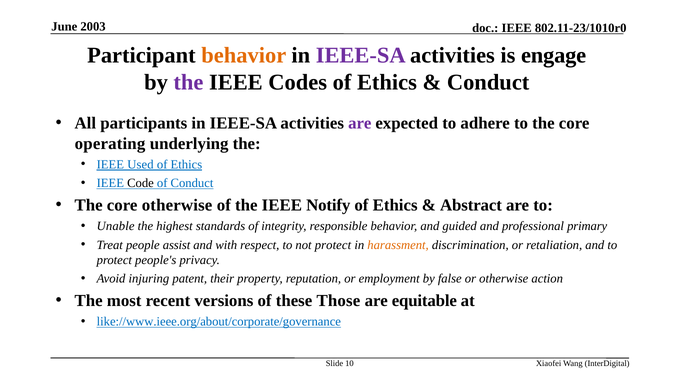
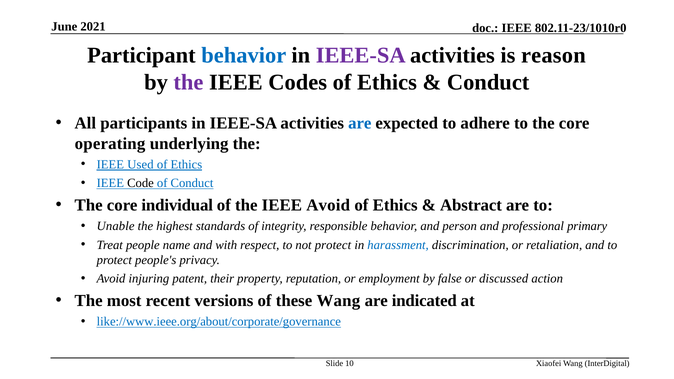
2003: 2003 -> 2021 (93, 27)
behavior colour: orange -> blue (244, 55)
engage: engage -> reason (553, 55)
are colour: purple -> blue (360, 123)
core otherwise: otherwise -> individual (177, 205)
IEEE Notify: Notify -> Avoid (328, 205)
guided: guided -> person (460, 226)
assist: assist -> name (177, 245)
harassment colour: orange -> blue (398, 245)
or otherwise: otherwise -> discussed (504, 279)
these Those: Those -> Wang (338, 301)
equitable: equitable -> indicated (424, 301)
